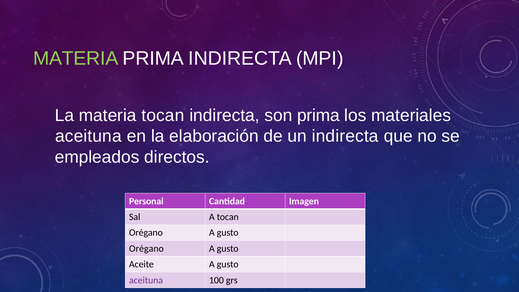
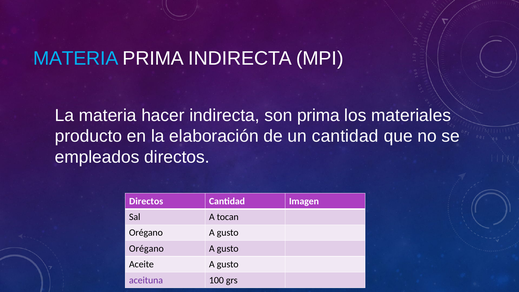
MATERIA colour: light green -> light blue (76, 58)
materia tocan: tocan -> hacer (163, 115)
aceituna: aceituna -> producto (88, 136)
un indirecta: indirecta -> cantidad (345, 136)
Personal: Personal -> Directos (146, 201)
